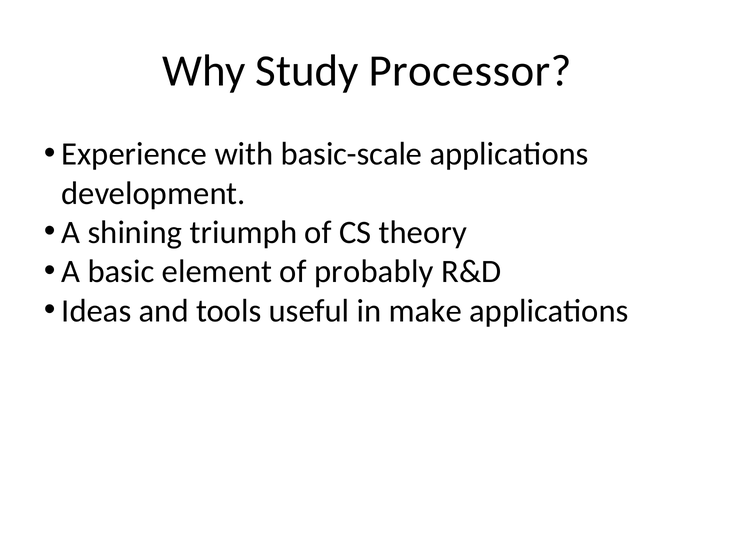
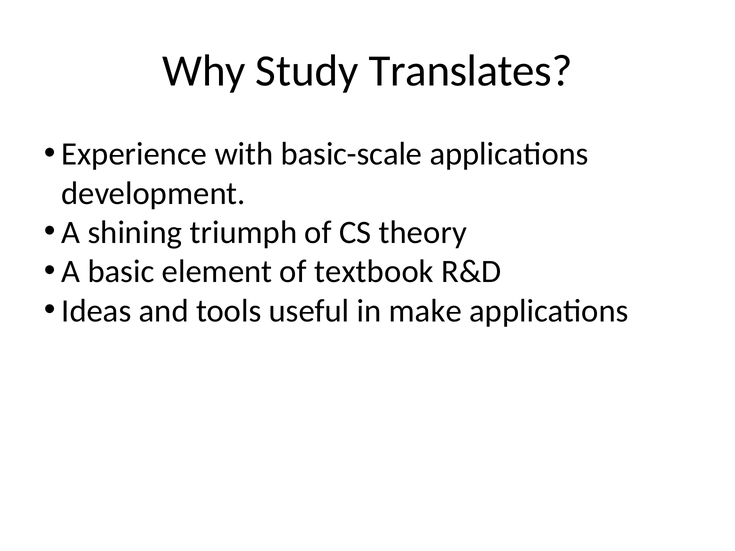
Processor: Processor -> Translates (471, 71)
probably: probably -> textbook (374, 272)
